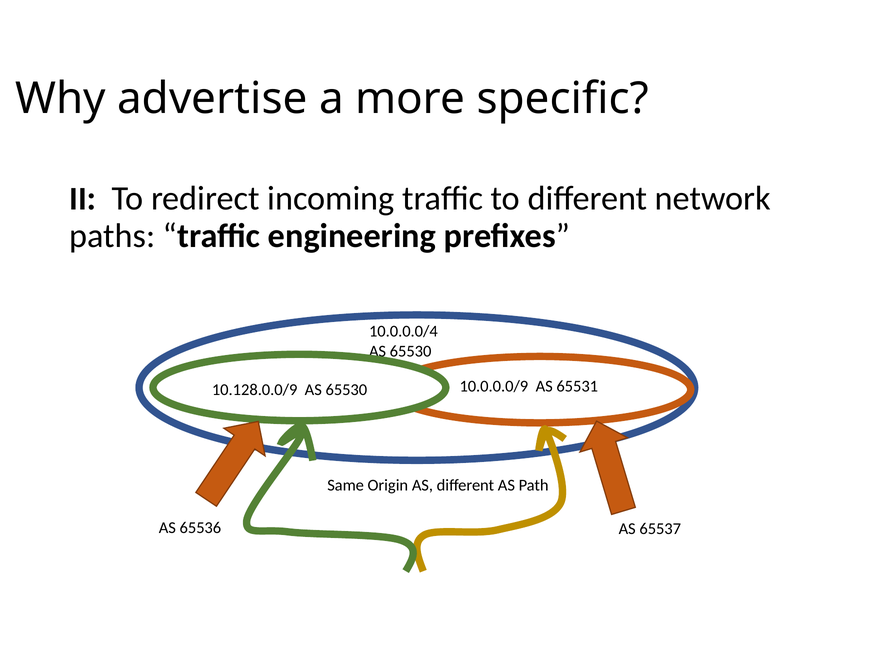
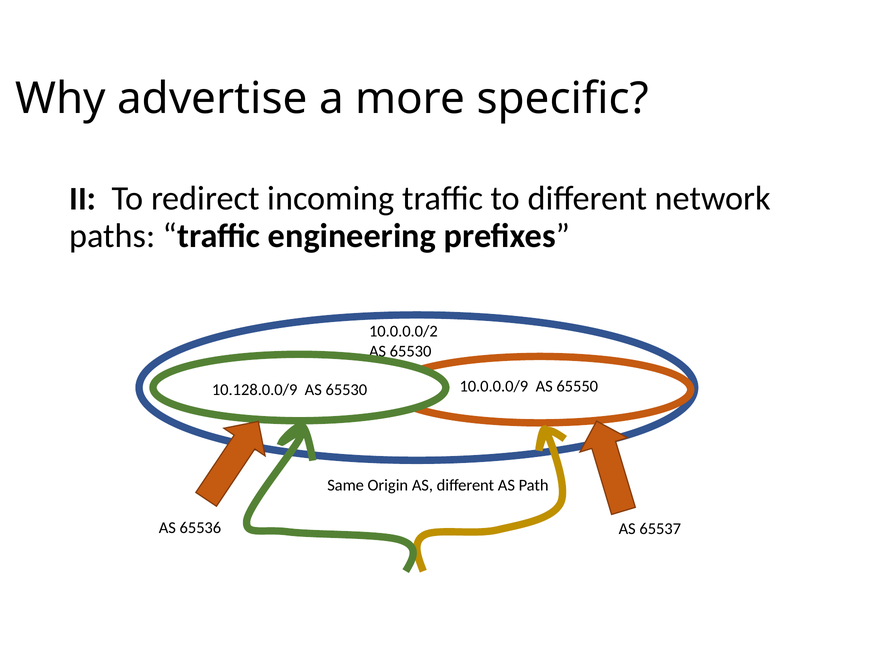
10.0.0.0/4: 10.0.0.0/4 -> 10.0.0.0/2 (403, 331)
65531: 65531 -> 65550 (577, 386)
